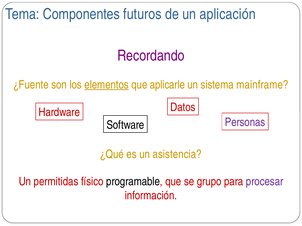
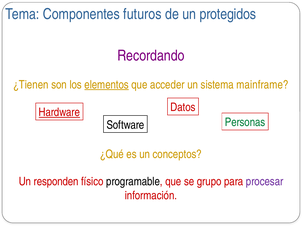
aplicación: aplicación -> protegidos (228, 14)
¿Fuente: ¿Fuente -> ¿Tienen (31, 85)
aplicarle: aplicarle -> acceder (167, 85)
Hardware underline: none -> present (59, 113)
Personas colour: purple -> green (245, 123)
asistencia: asistencia -> conceptos (177, 155)
permitidas: permitidas -> responden (56, 182)
